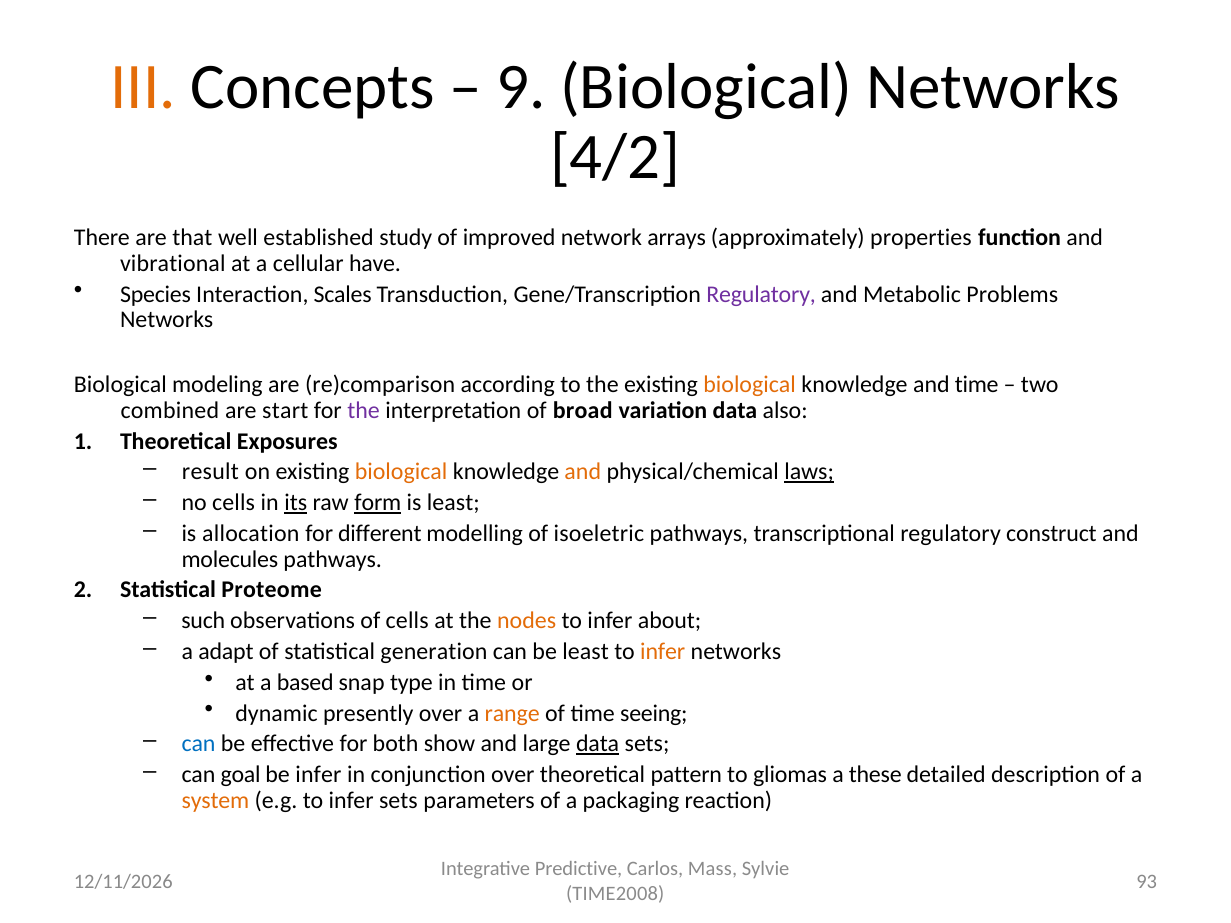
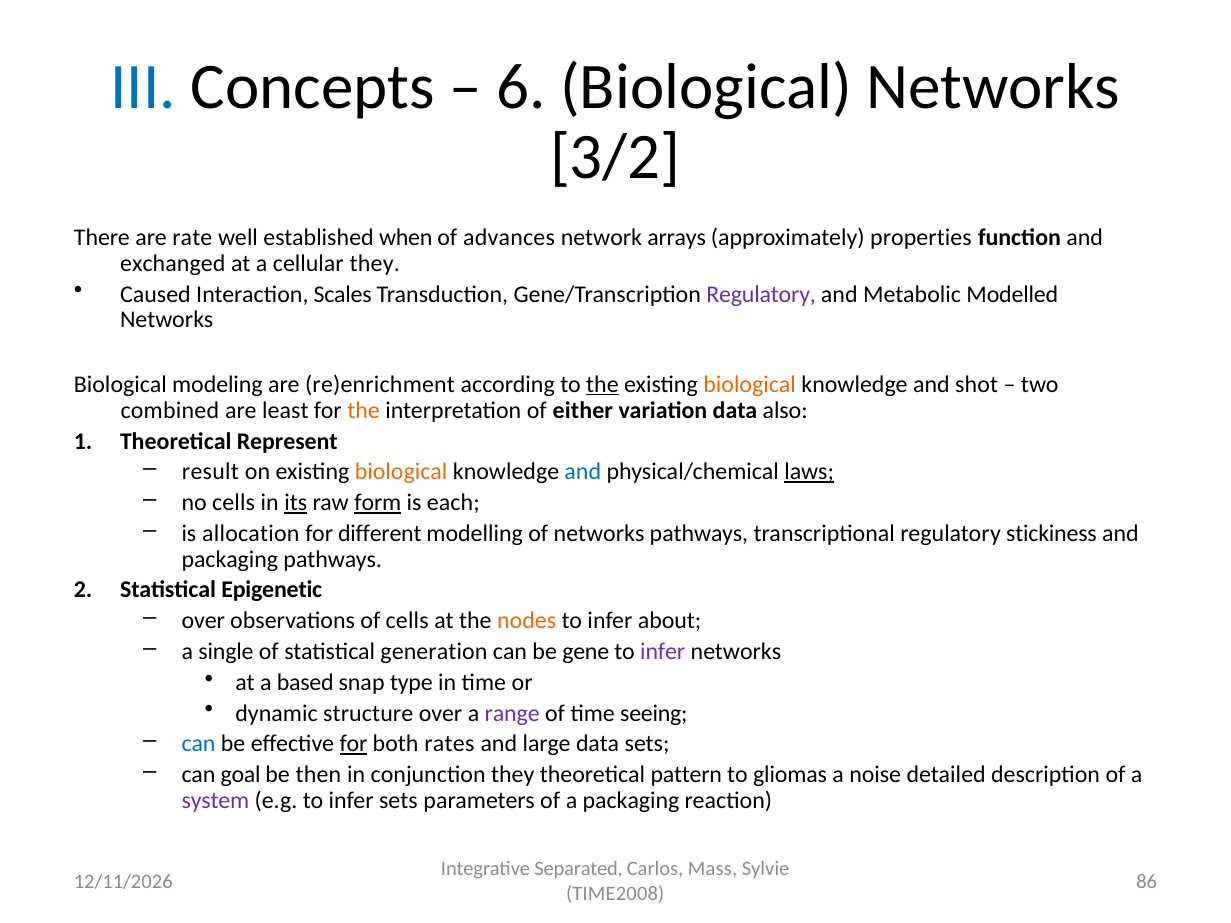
III colour: orange -> blue (143, 87)
9: 9 -> 6 (521, 87)
4/2: 4/2 -> 3/2 (615, 157)
that: that -> rate (192, 238)
study: study -> when (406, 238)
improved: improved -> advances (509, 238)
vibrational: vibrational -> exchanged (173, 264)
cellular have: have -> they (375, 264)
Species: Species -> Caused (155, 294)
Problems: Problems -> Modelled (1012, 294)
re)comparison: re)comparison -> re)enrichment (380, 385)
the underline: none -> present (602, 385)
and time: time -> shot (977, 385)
start: start -> least (285, 410)
the colour: purple -> orange (364, 410)
broad: broad -> either (583, 410)
Exposures: Exposures -> Represent (287, 441)
and colour: orange -> blue (583, 472)
is least: least -> each (453, 503)
of isoeletric: isoeletric -> networks (599, 534)
construct: construct -> stickiness (1052, 534)
molecules: molecules -> packaging (230, 559)
Proteome: Proteome -> Epigenetic (272, 590)
such: such -> over (203, 621)
adapt: adapt -> single (226, 652)
be least: least -> gene (586, 652)
infer colour: orange -> purple (663, 652)
presently: presently -> structure (368, 713)
range colour: orange -> purple (512, 713)
for underline: none -> present (353, 744)
show: show -> rates (449, 744)
data underline: present -> none (598, 744)
be infer: infer -> then (318, 775)
conjunction over: over -> they (513, 775)
these: these -> noise (875, 775)
system colour: orange -> purple (215, 801)
Predictive: Predictive -> Separated (579, 869)
93: 93 -> 86 (1147, 881)
